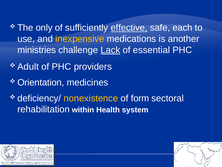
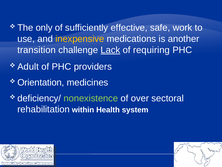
effective underline: present -> none (129, 28)
each: each -> work (182, 28)
ministries: ministries -> transition (37, 50)
essential: essential -> requiring (151, 50)
nonexistence colour: yellow -> light green (91, 98)
form: form -> over (140, 98)
